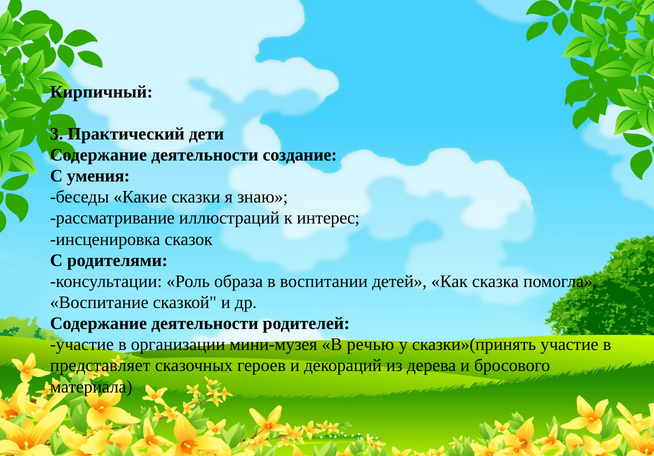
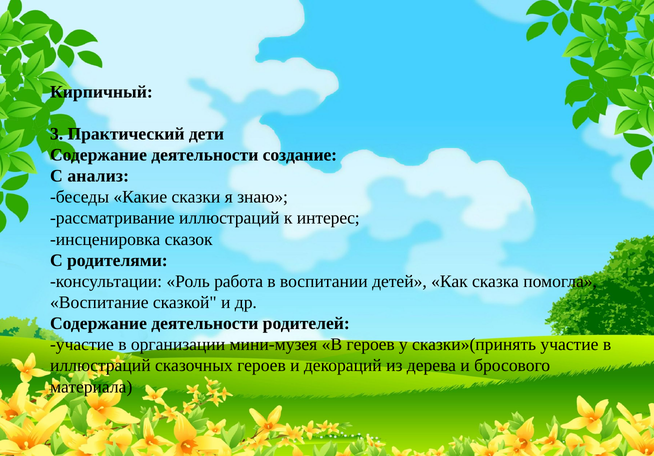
умения: умения -> анализ (98, 176)
образа: образа -> работа (239, 282)
В речью: речью -> героев (371, 345)
представляет: представляет -> иллюстраций (100, 366)
